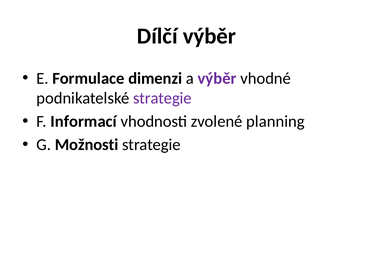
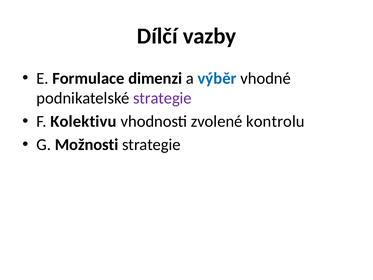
Dílčí výběr: výběr -> vazby (209, 36)
výběr colour: purple -> blue (217, 78)
Informací: Informací -> Kolektivu (84, 121)
planning: planning -> kontrolu (275, 121)
